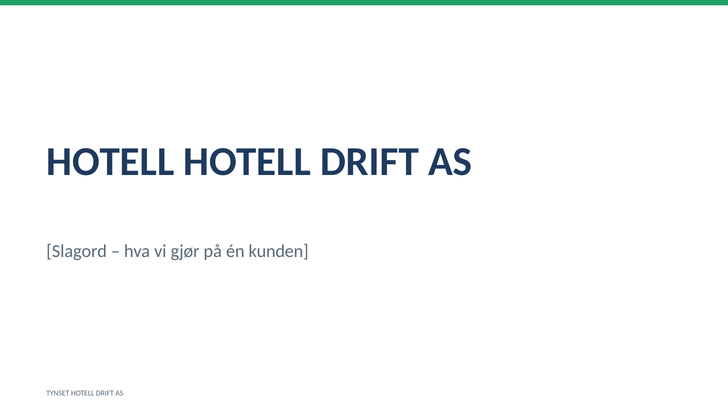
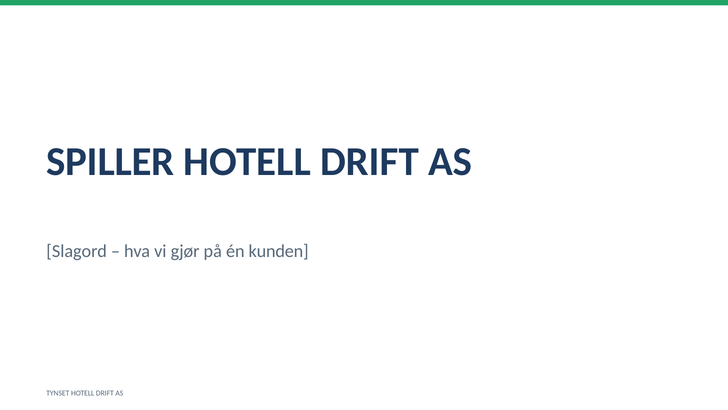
HOTELL: HOTELL -> SPILLER (110, 161)
